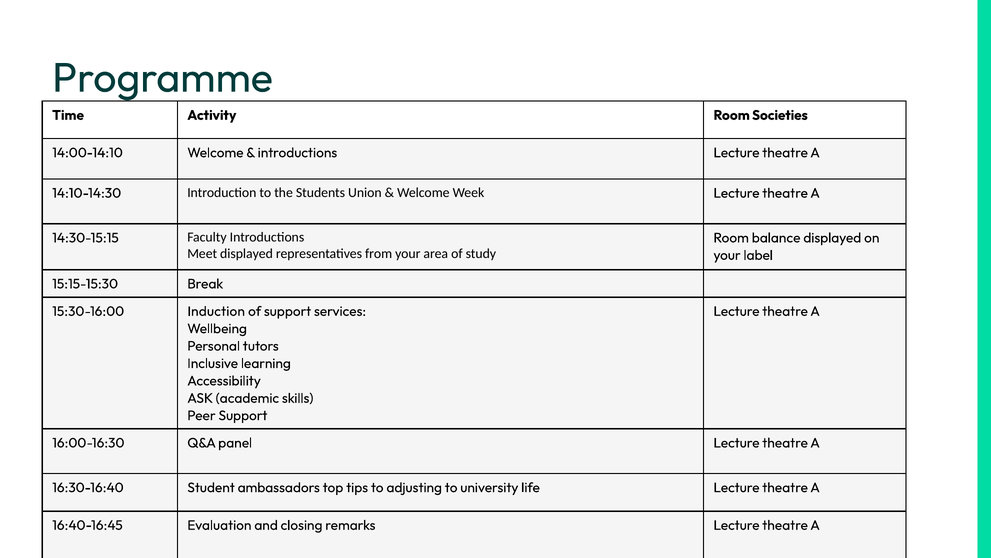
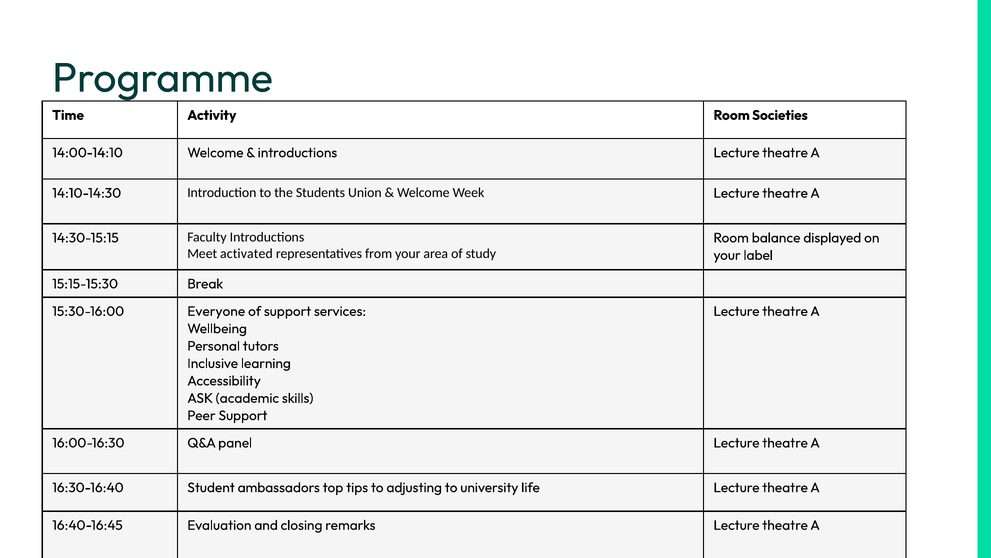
Meet displayed: displayed -> activated (246, 254)
Induction: Induction -> Everyone (216, 311)
